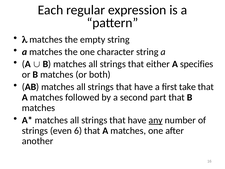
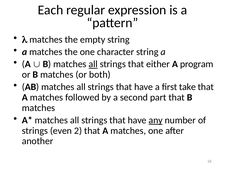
all underline: none -> present (93, 64)
specifies: specifies -> program (197, 64)
6: 6 -> 2 (78, 130)
